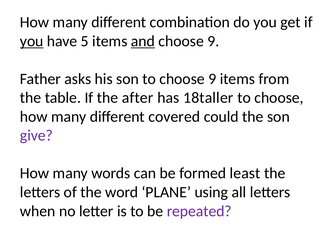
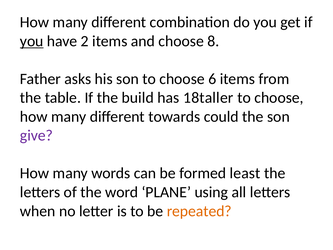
5: 5 -> 2 (85, 41)
and underline: present -> none (143, 41)
9: 9 -> 8 (213, 41)
to choose 9: 9 -> 6 (212, 79)
after: after -> build (138, 98)
covered: covered -> towards (174, 117)
repeated colour: purple -> orange (199, 211)
